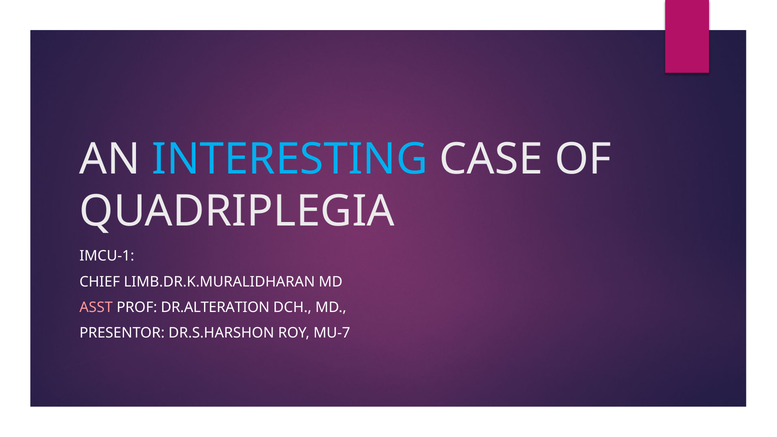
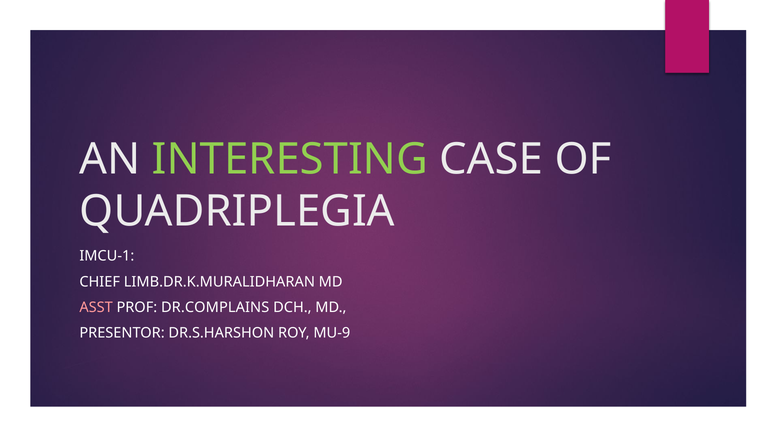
INTERESTING colour: light blue -> light green (290, 159)
DR.ALTERATION: DR.ALTERATION -> DR.COMPLAINS (215, 307)
MU-7: MU-7 -> MU-9 (332, 333)
